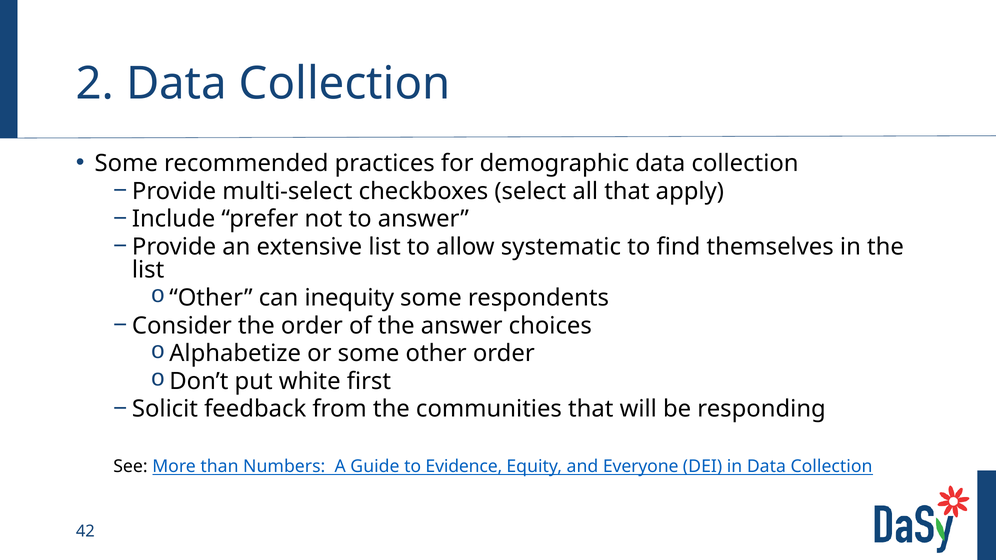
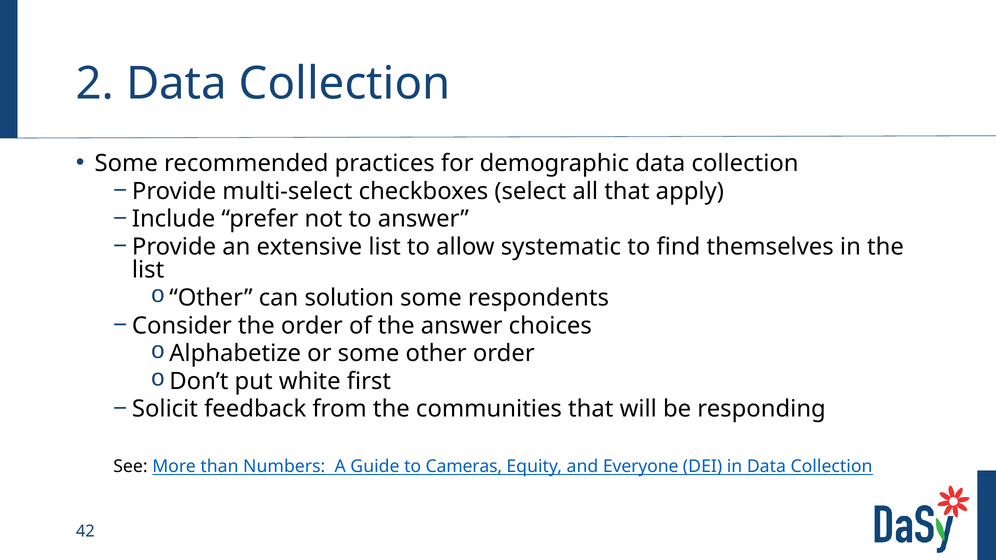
inequity: inequity -> solution (349, 298)
Evidence: Evidence -> Cameras (464, 467)
